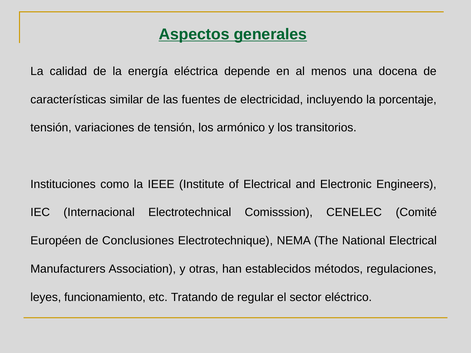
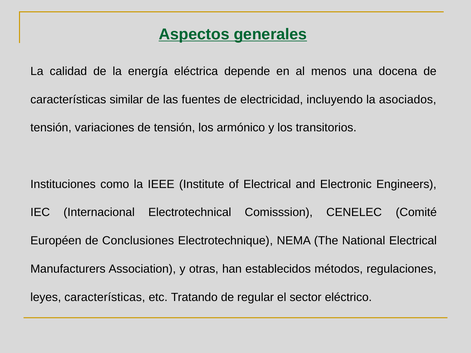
porcentaje: porcentaje -> asociados (408, 100)
leyes funcionamiento: funcionamiento -> características (105, 297)
